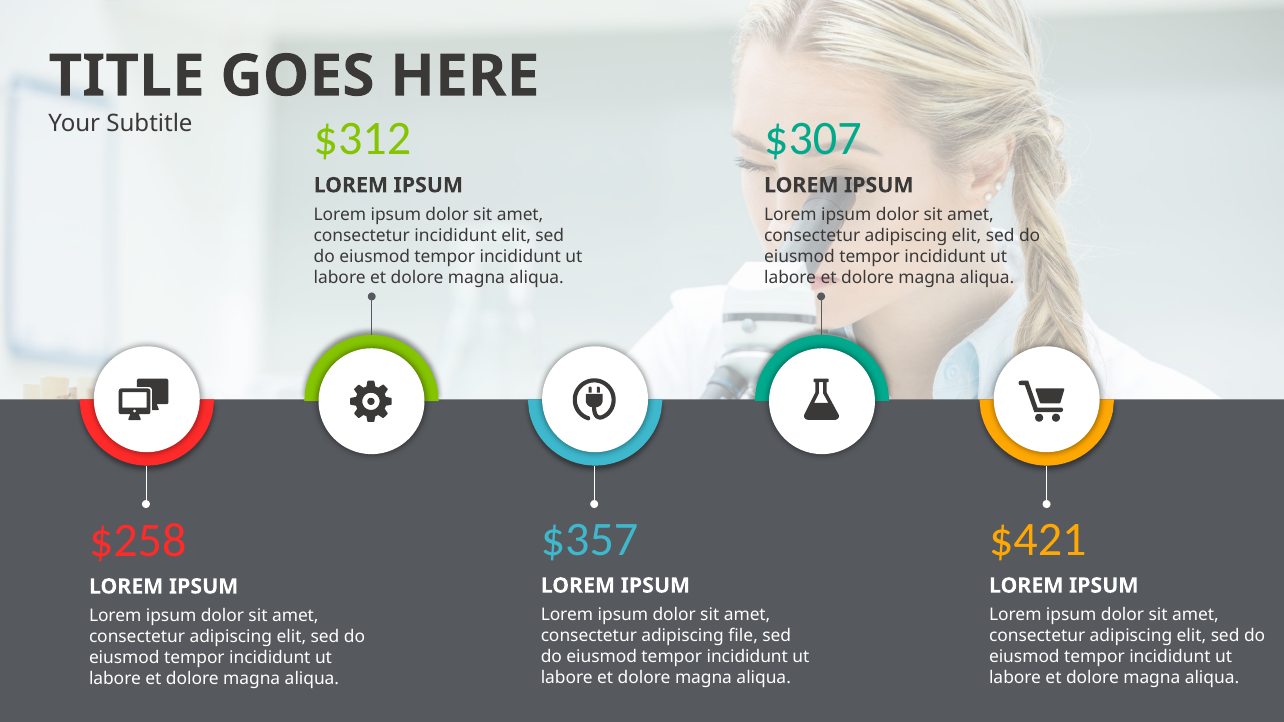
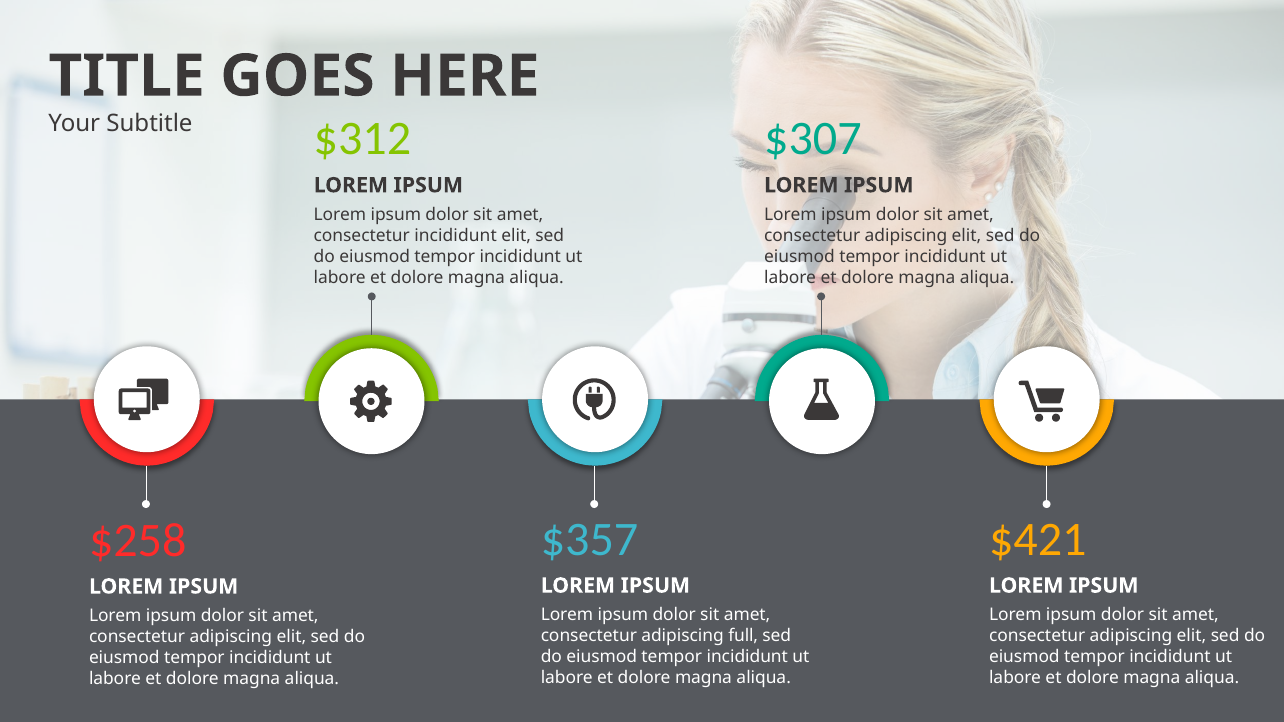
file: file -> full (743, 636)
